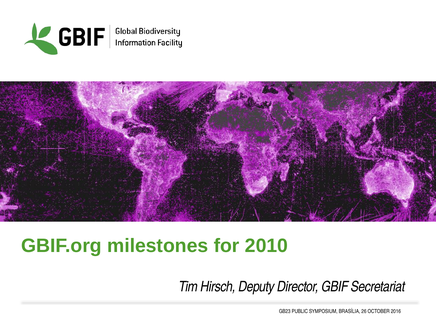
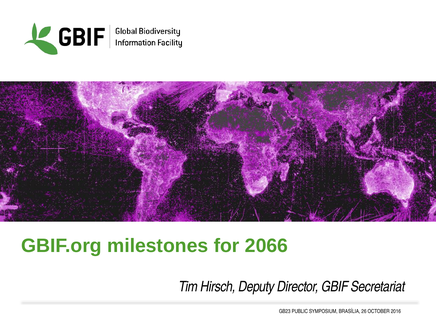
2010: 2010 -> 2066 (266, 246)
